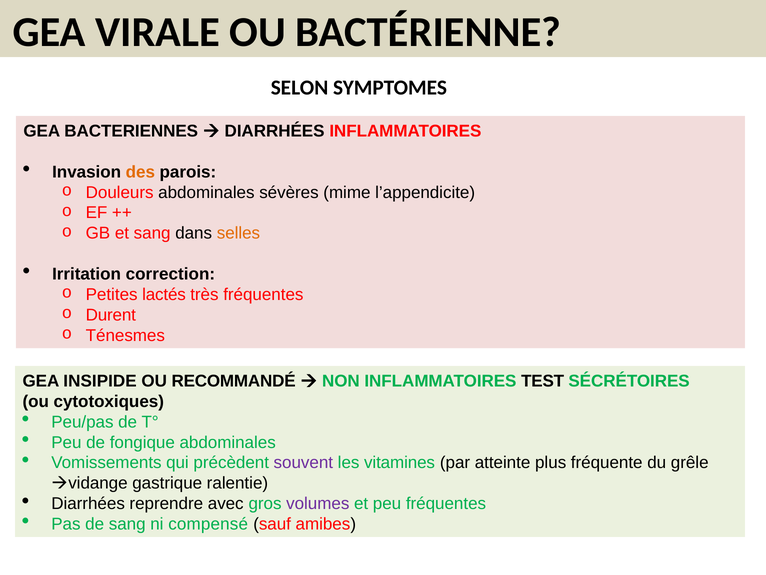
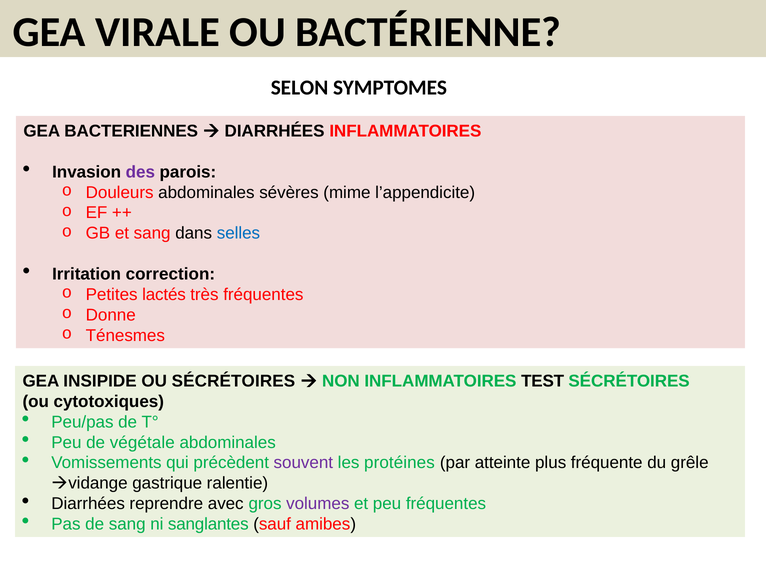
des colour: orange -> purple (140, 172)
selles colour: orange -> blue (238, 233)
Durent: Durent -> Donne (111, 315)
OU RECOMMANDÉ: RECOMMANDÉ -> SÉCRÉTOIRES (233, 381)
fongique: fongique -> végétale (142, 442)
vitamines: vitamines -> protéines (399, 462)
compensé: compensé -> sanglantes (208, 524)
